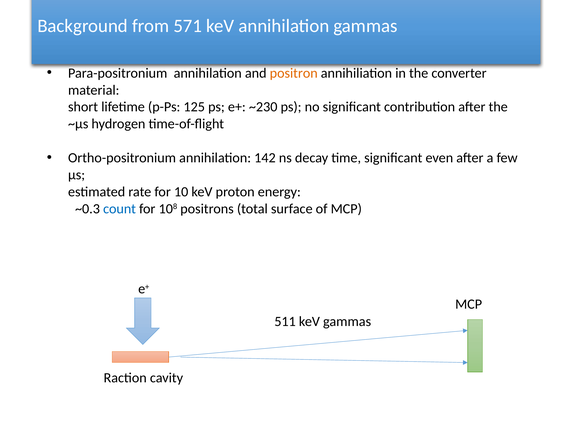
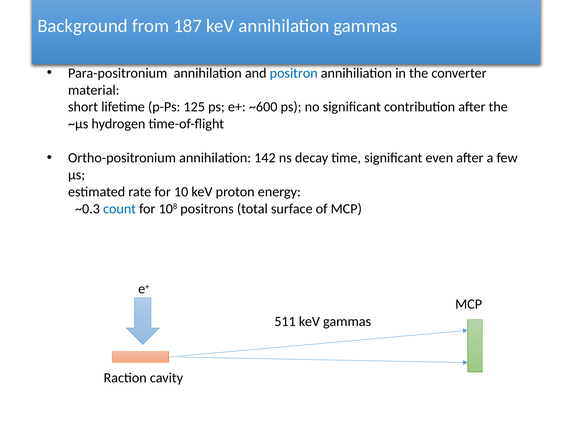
571: 571 -> 187 (188, 26)
positron colour: orange -> blue (294, 73)
~230: ~230 -> ~600 (263, 107)
